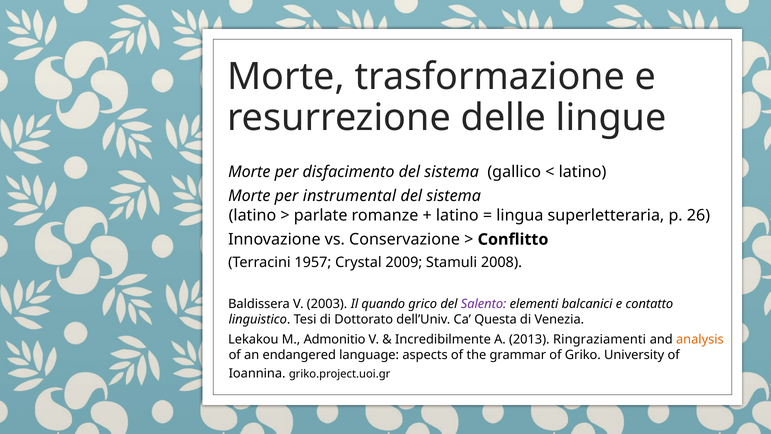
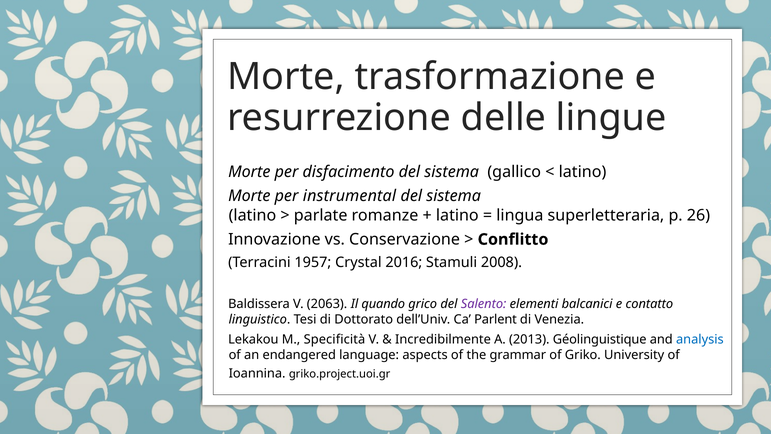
2009: 2009 -> 2016 (404, 262)
2003: 2003 -> 2063 (327, 304)
Questa: Questa -> Parlent (496, 319)
Admonitio: Admonitio -> Specificità (334, 339)
Ringraziamenti: Ringraziamenti -> Géolinguistique (600, 339)
analysis colour: orange -> blue (700, 339)
